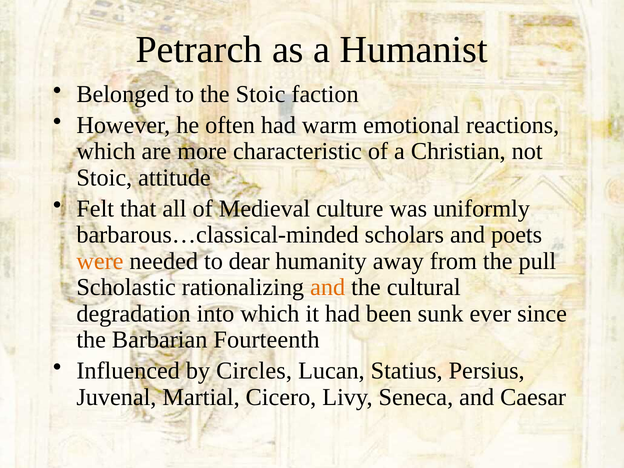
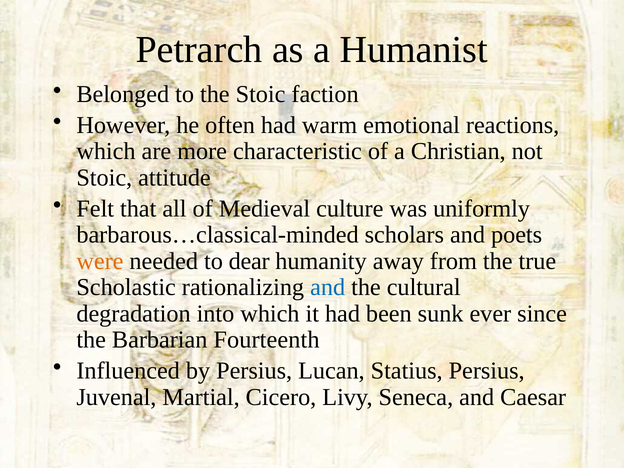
pull: pull -> true (537, 261)
and colour: orange -> blue (328, 287)
by Circles: Circles -> Persius (254, 371)
